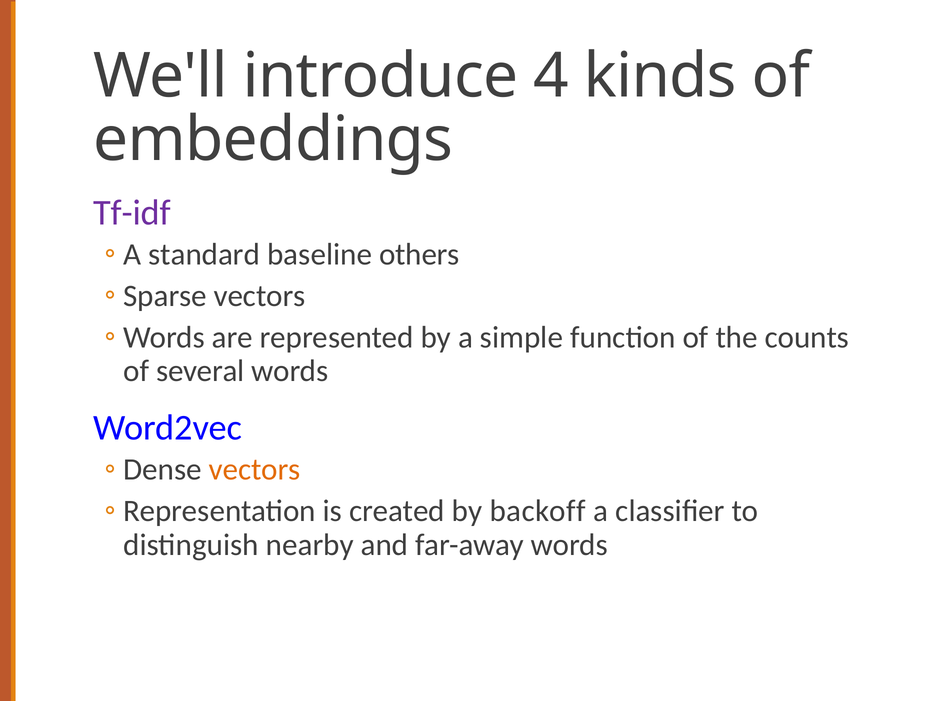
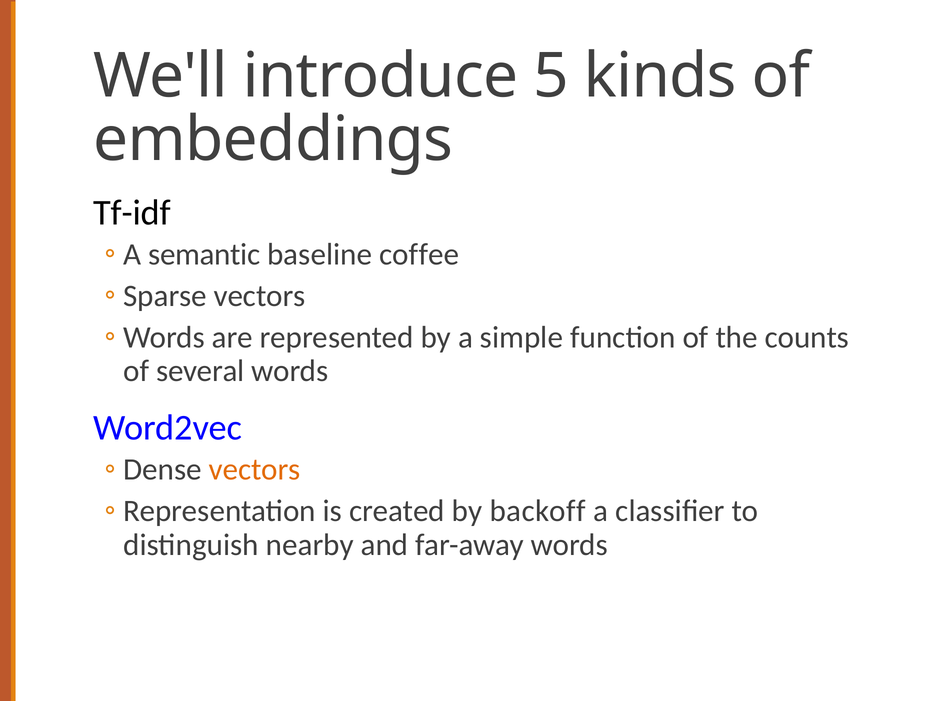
4: 4 -> 5 (551, 76)
Tf-idf colour: purple -> black (132, 213)
standard: standard -> semantic (204, 254)
others: others -> coffee (419, 254)
